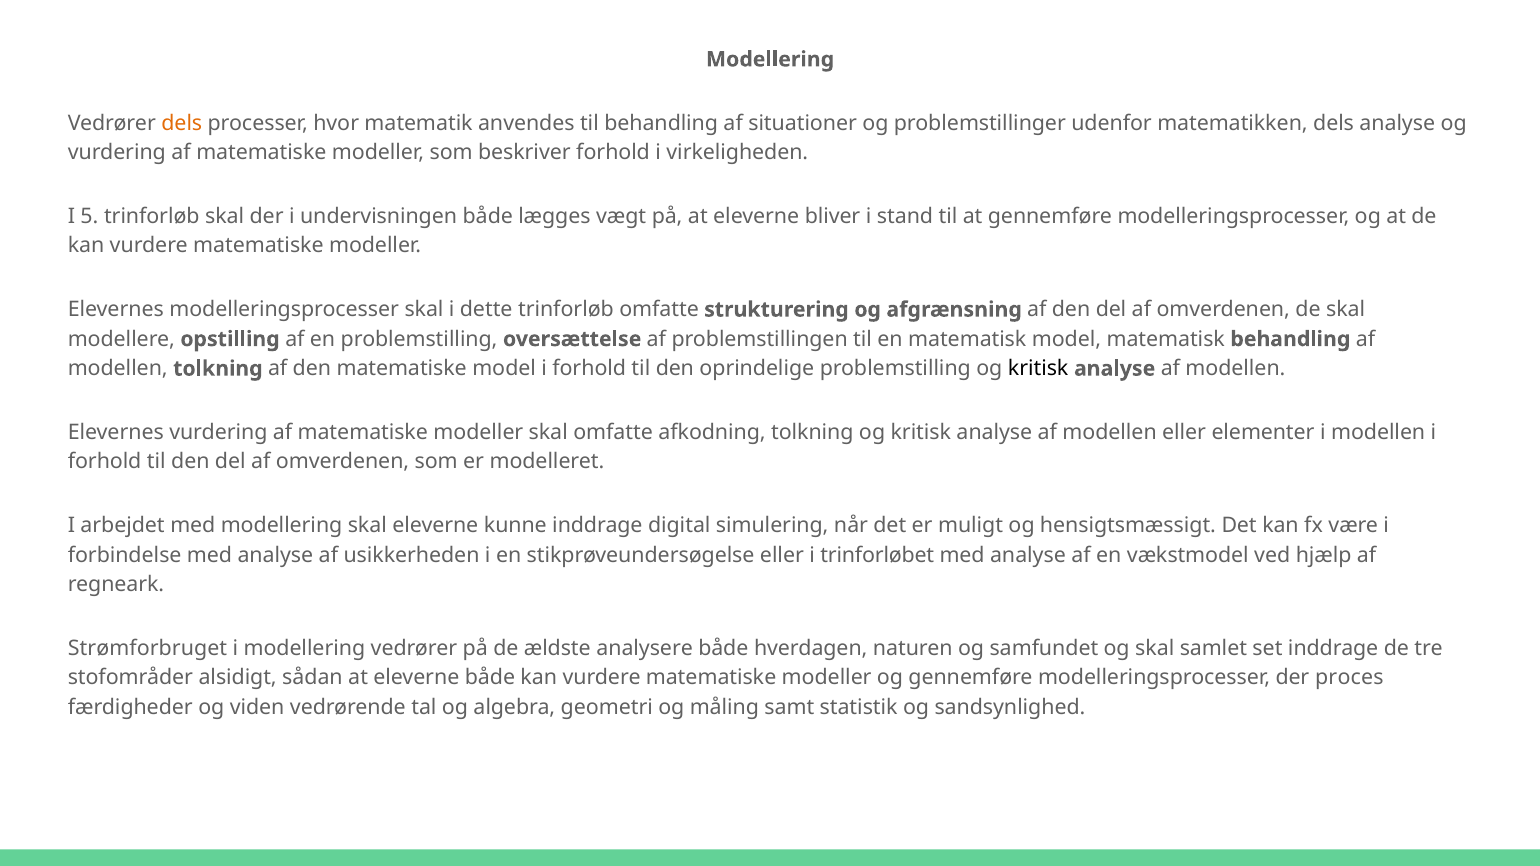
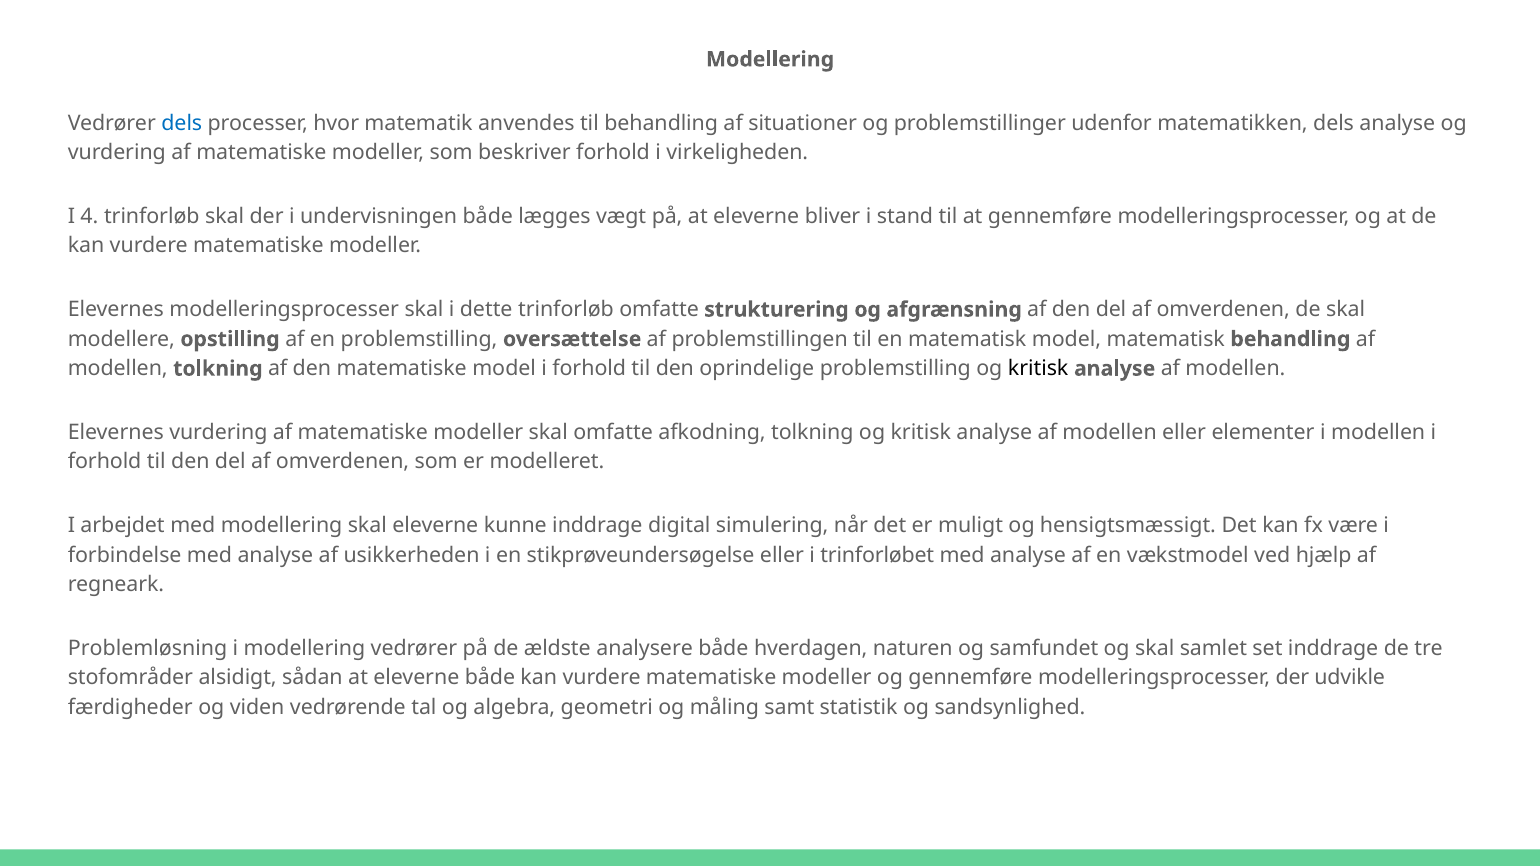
dels colour: orange -> blue (182, 123)
5: 5 -> 4 (89, 216)
Strømforbruget: Strømforbruget -> Problemløsning (148, 648)
proces: proces -> udvikle (1350, 678)
